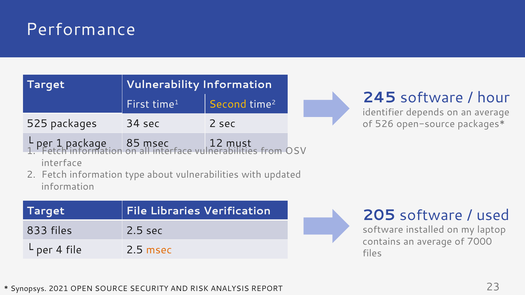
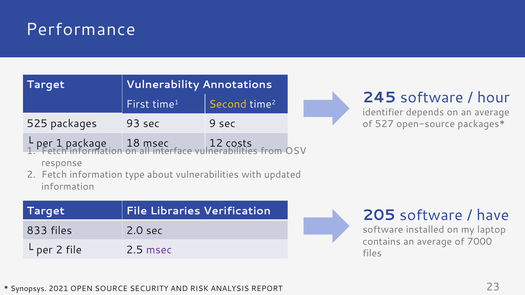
Vulnerability Information: Information -> Annotations (237, 85)
34: 34 -> 93 (133, 124)
sec 2: 2 -> 9 (212, 124)
526: 526 -> 527 (384, 124)
85: 85 -> 18 (133, 143)
must: must -> costs (239, 143)
interface: interface -> response (62, 163)
used: used -> have (493, 215)
files 2.5: 2.5 -> 2.0 (135, 231)
per 4: 4 -> 2 (59, 250)
msec colour: orange -> purple (159, 250)
